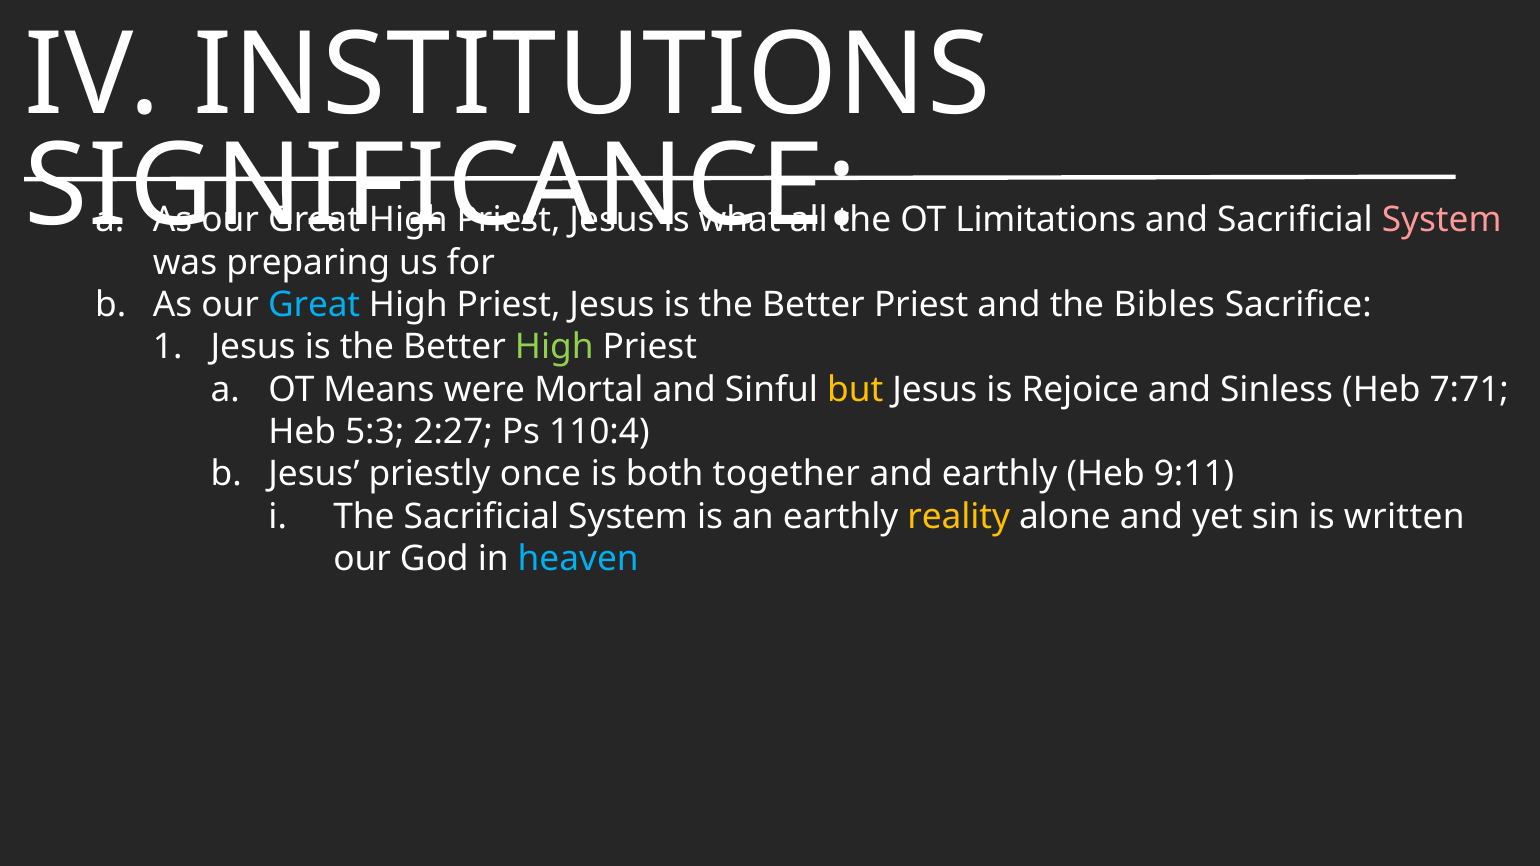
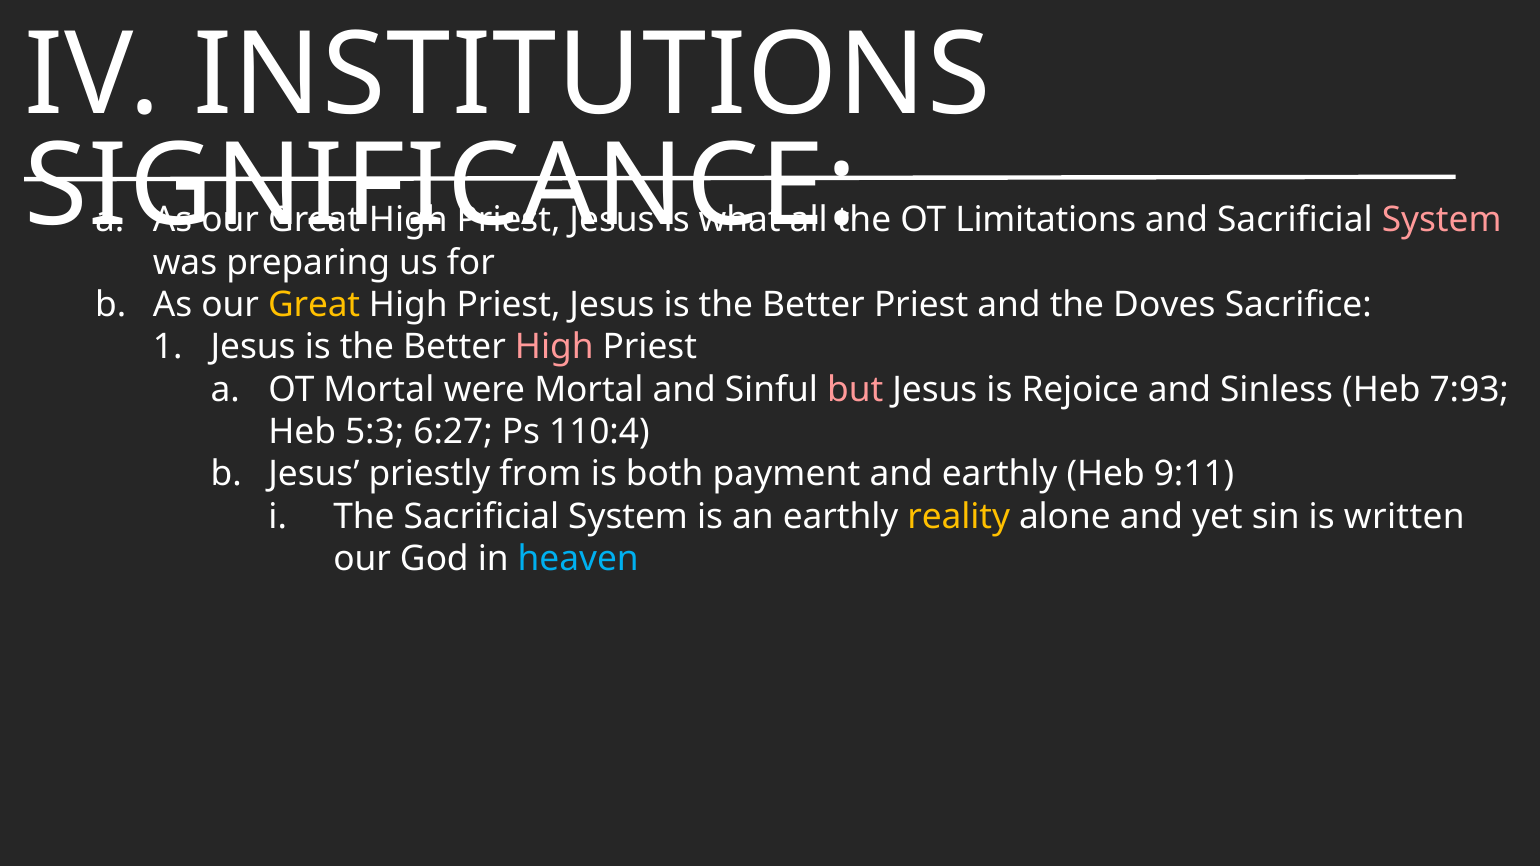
Great colour: light blue -> yellow (314, 305)
Bibles: Bibles -> Doves (1164, 305)
High colour: light green -> pink (554, 347)
OT Means: Means -> Mortal (379, 390)
but colour: yellow -> pink (855, 390)
7:71: 7:71 -> 7:93 (1469, 390)
2:27: 2:27 -> 6:27 (453, 432)
once: once -> from (540, 474)
together: together -> payment (786, 474)
